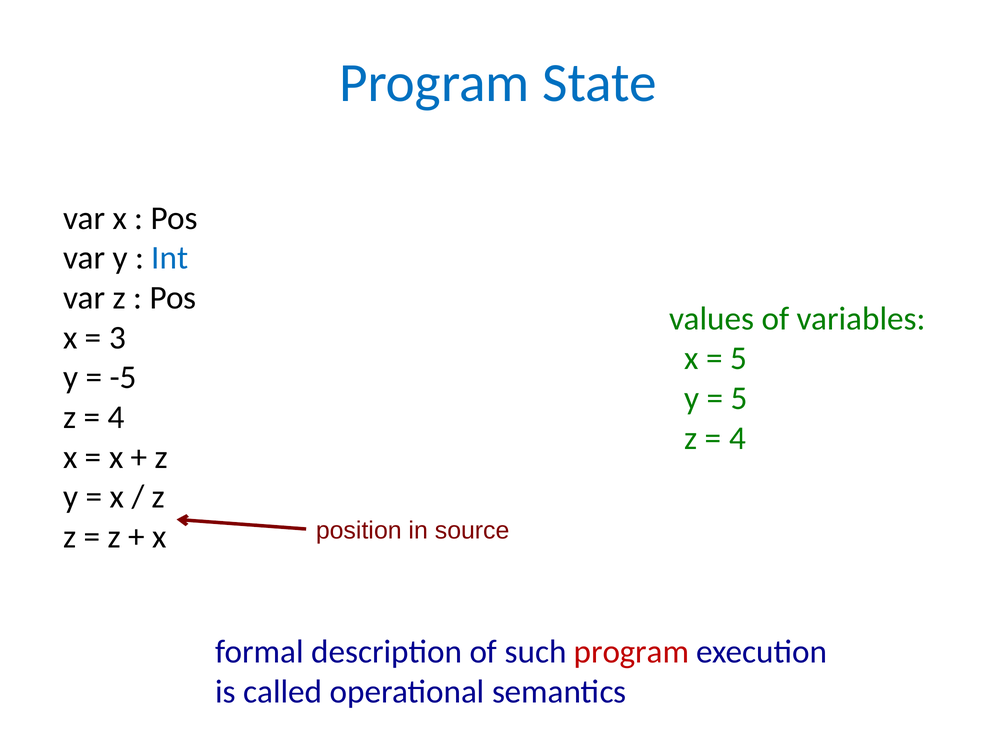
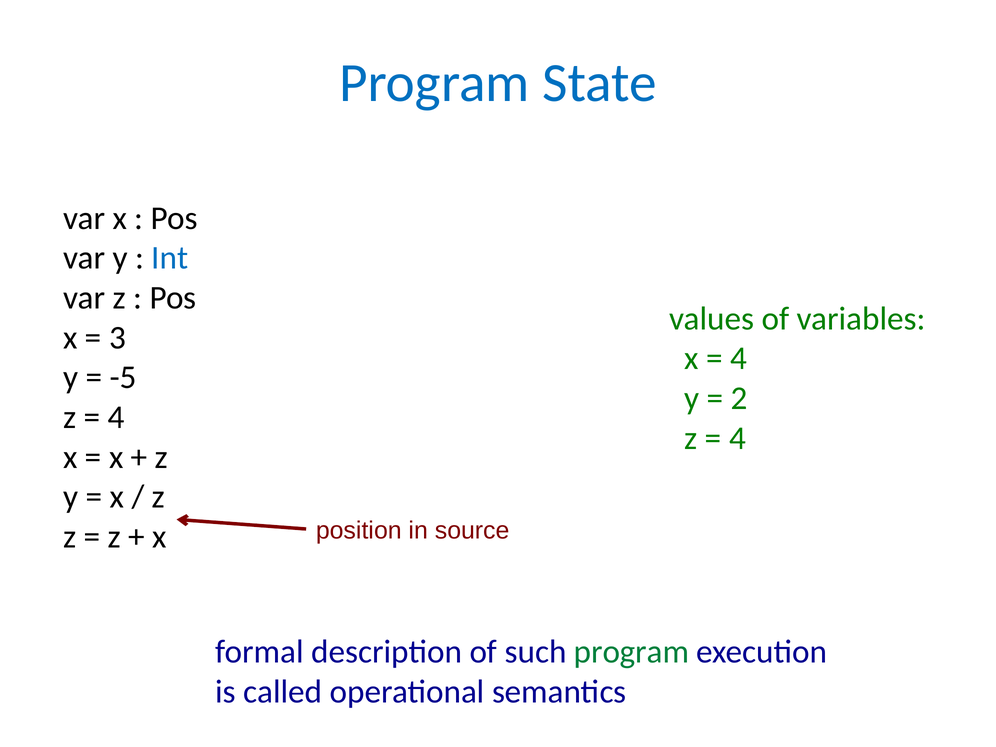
5: 5 -> 4 (739, 358)
5: 5 -> 2 (739, 398)
program colour: red -> green (631, 652)
